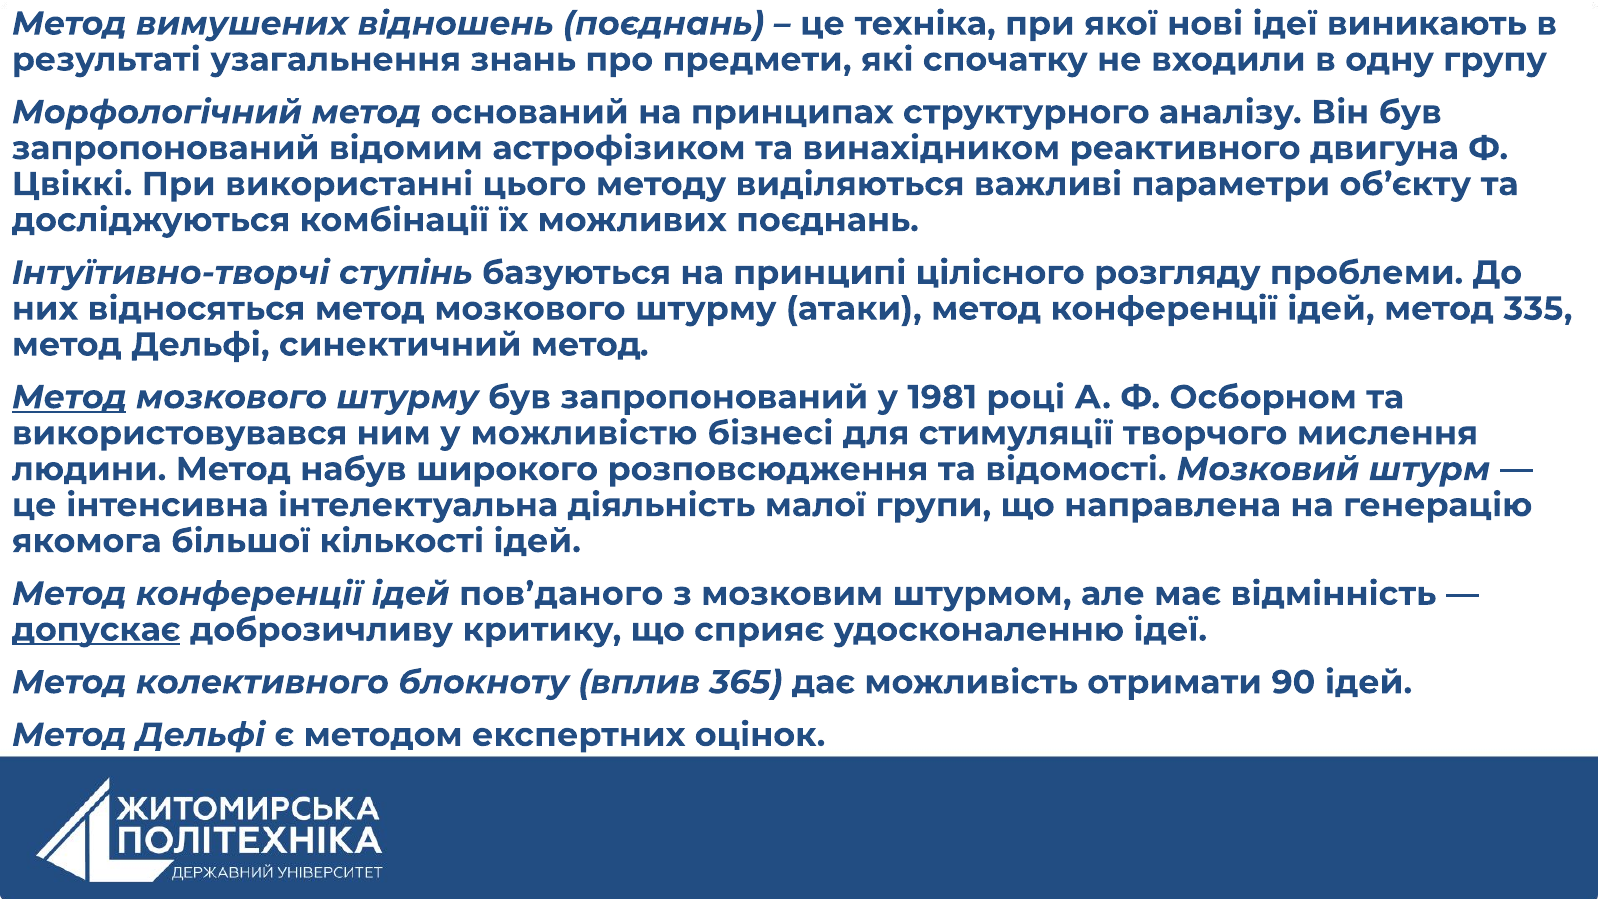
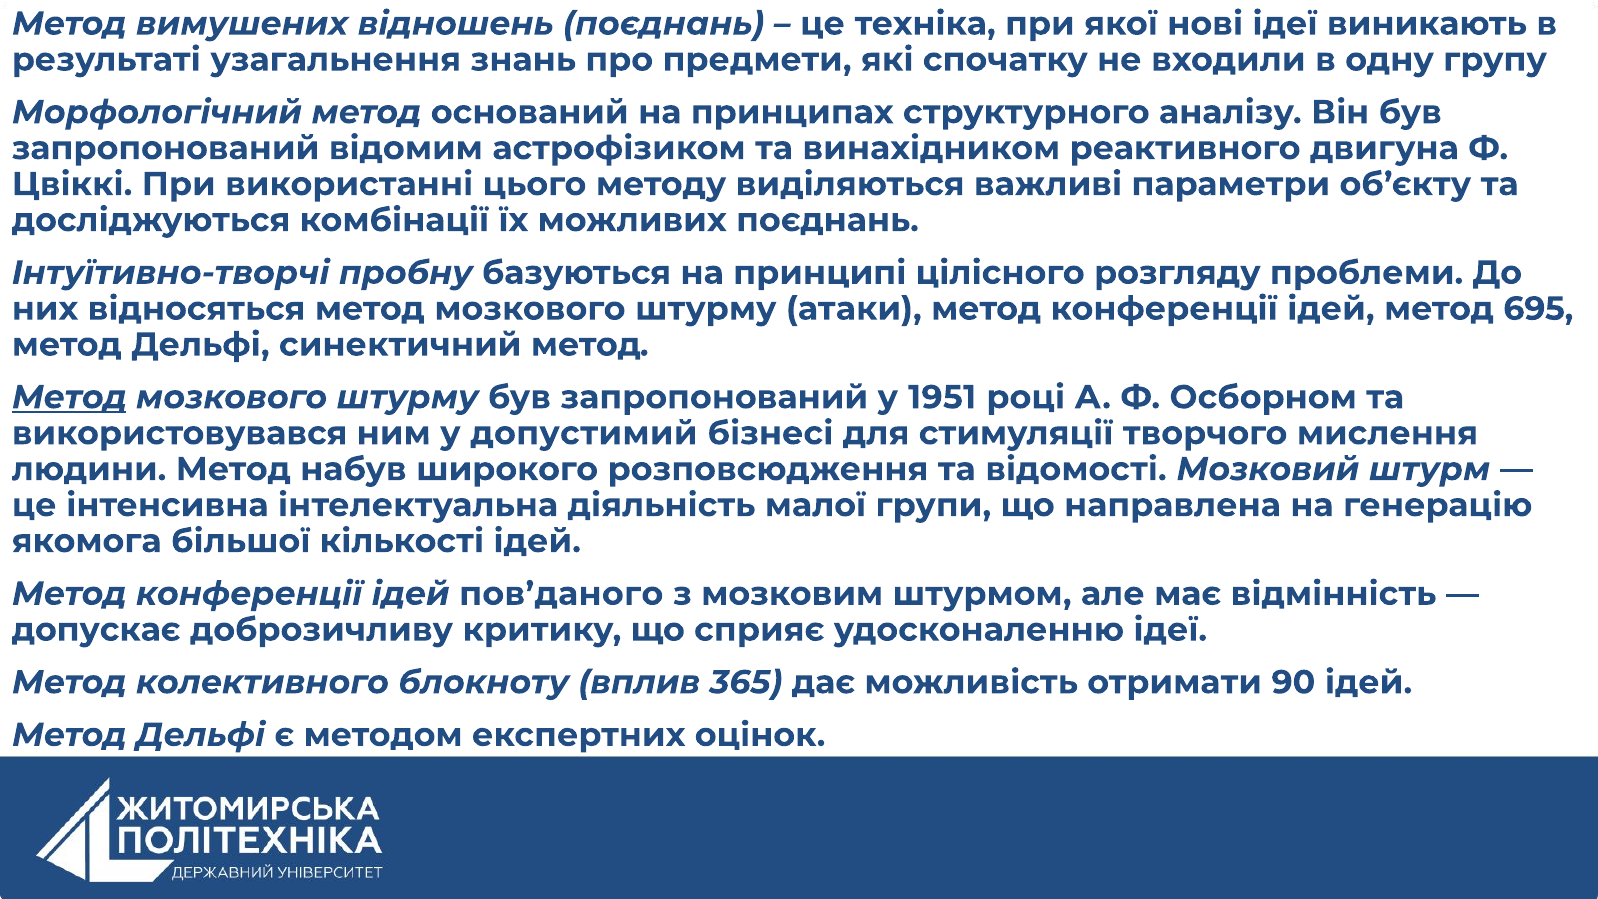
ступінь: ступінь -> пробну (406, 273)
335: 335 -> 695 (1538, 309)
1981: 1981 -> 1951 (942, 397)
можливістю: можливістю -> допустимий (584, 433)
допускає underline: present -> none (96, 630)
